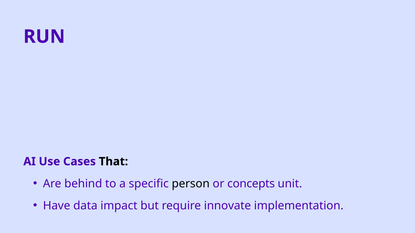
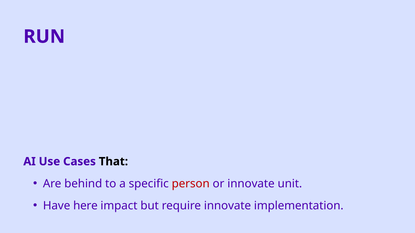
person colour: black -> red (191, 184)
or concepts: concepts -> innovate (251, 184)
data: data -> here (85, 206)
